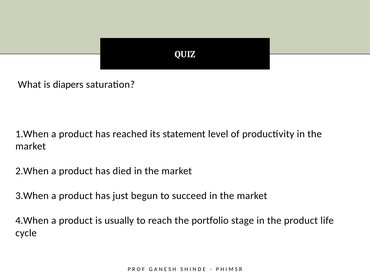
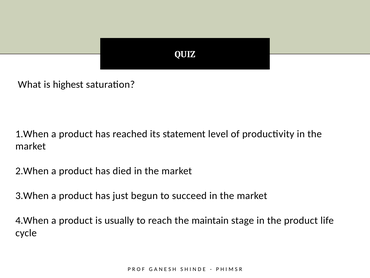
diapers: diapers -> highest (68, 84)
portfolio: portfolio -> maintain (210, 220)
